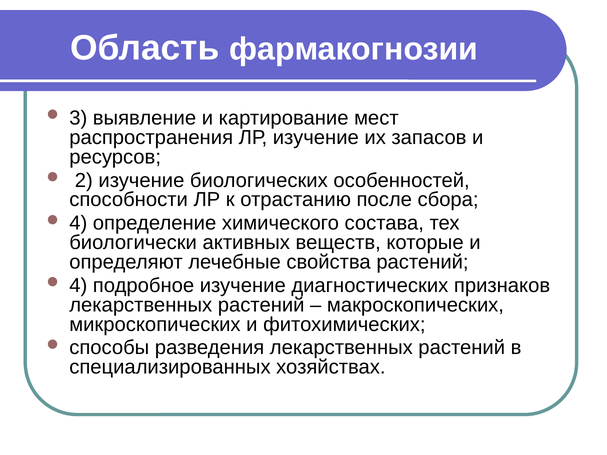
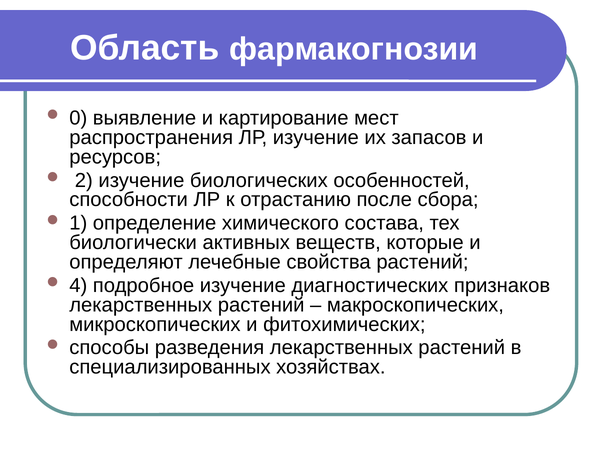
3: 3 -> 0 (78, 118)
4: 4 -> 1 (78, 223)
